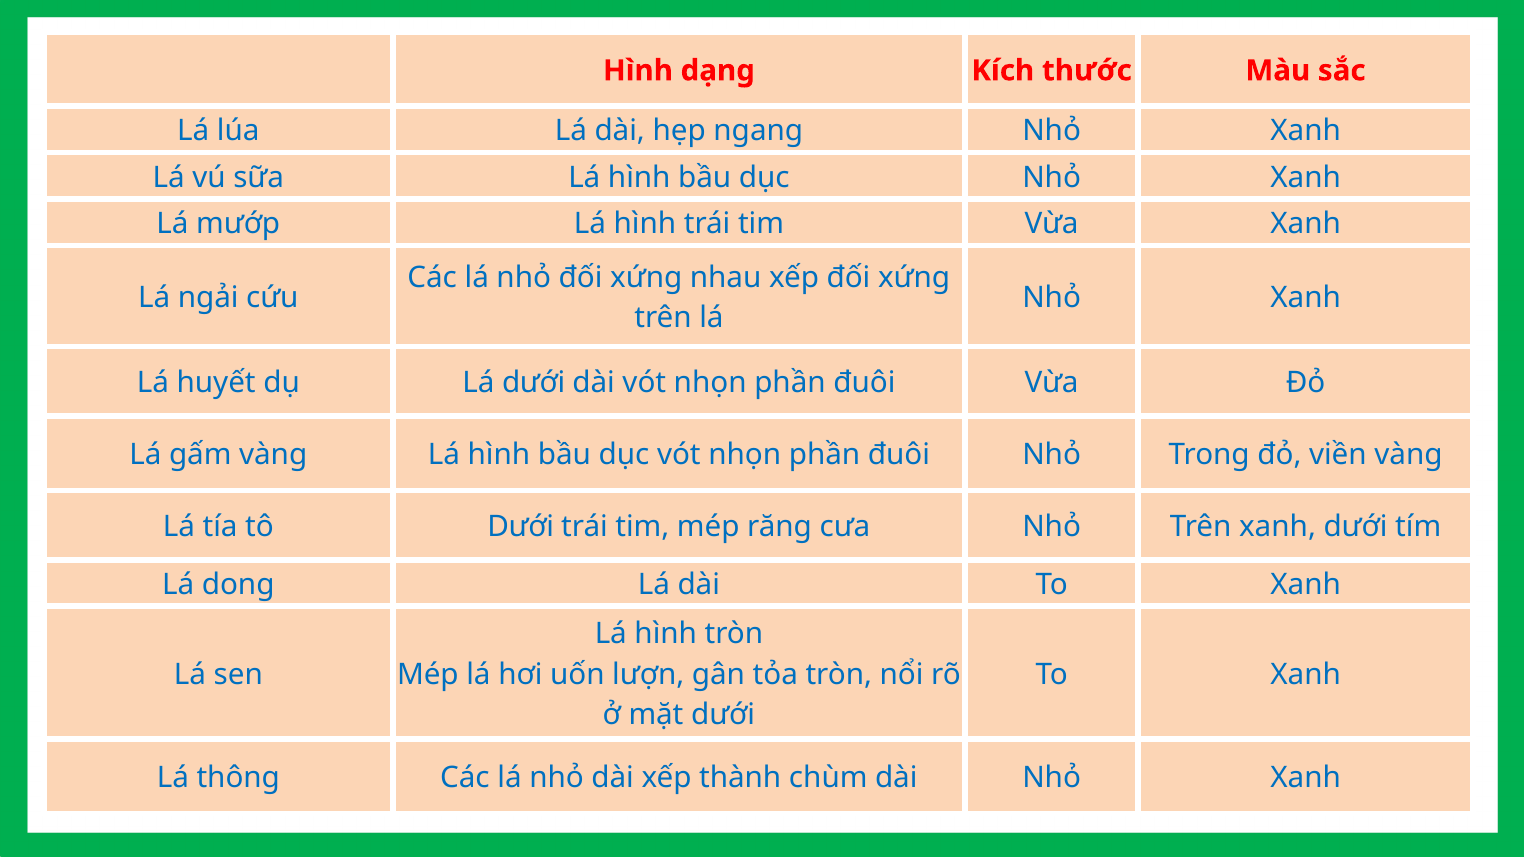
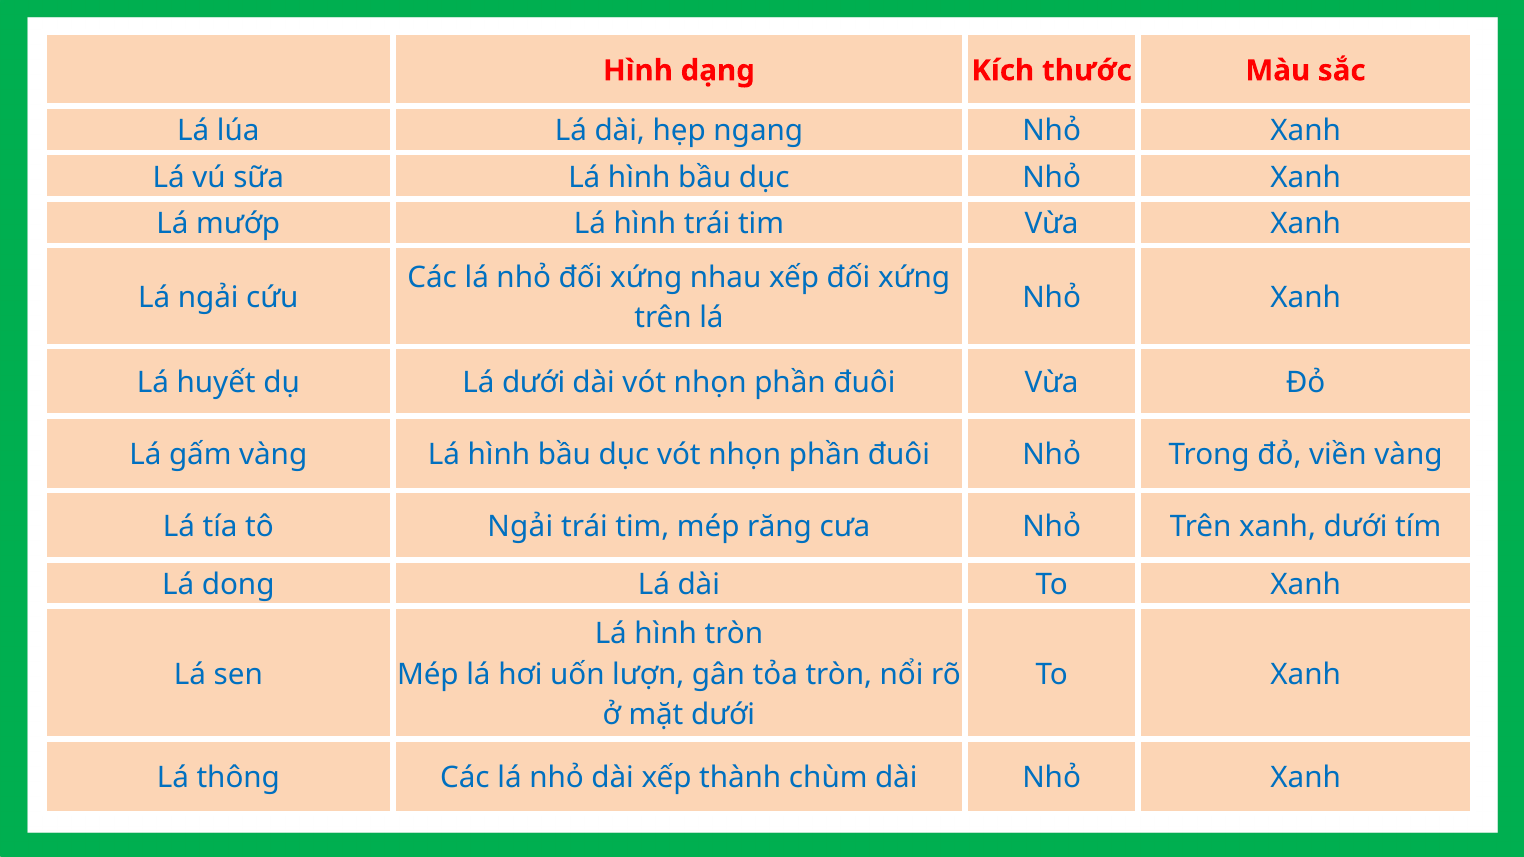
tô Dưới: Dưới -> Ngải (520, 527)
